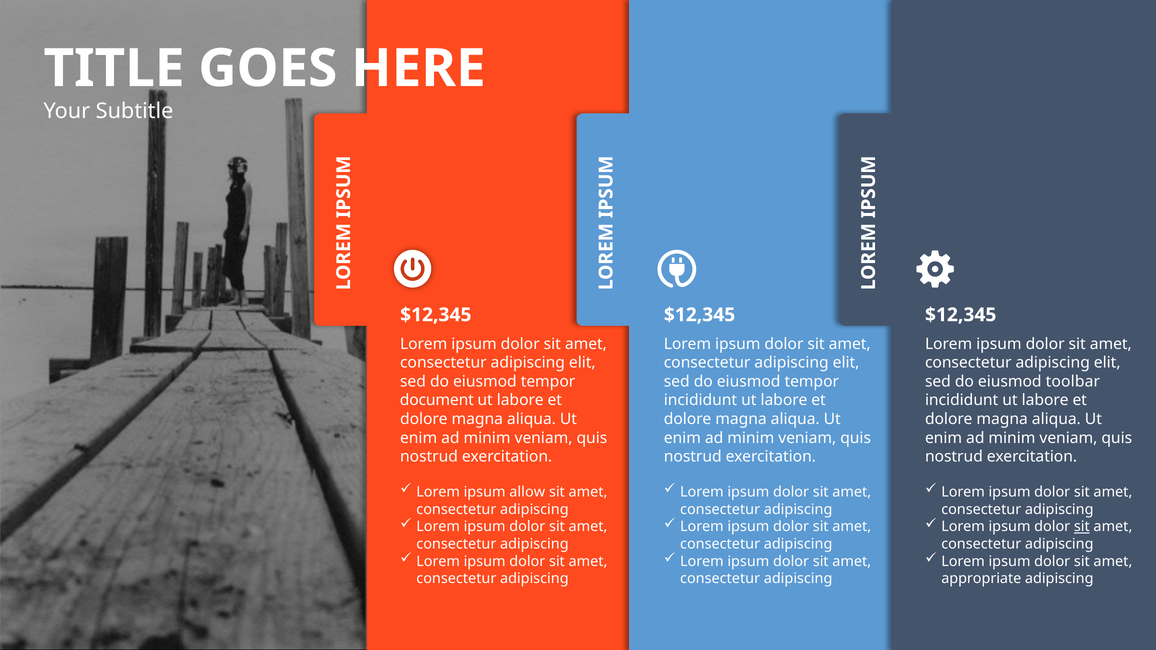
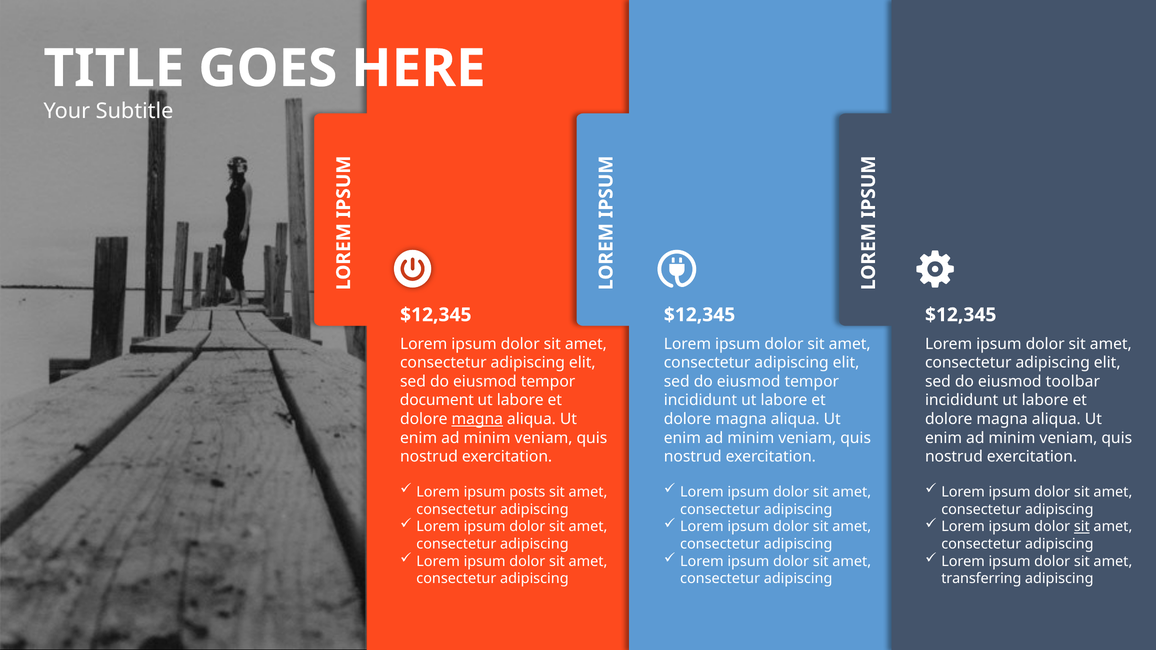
magna underline: none -> present (477, 419)
allow: allow -> posts (527, 492)
appropriate: appropriate -> transferring (981, 579)
